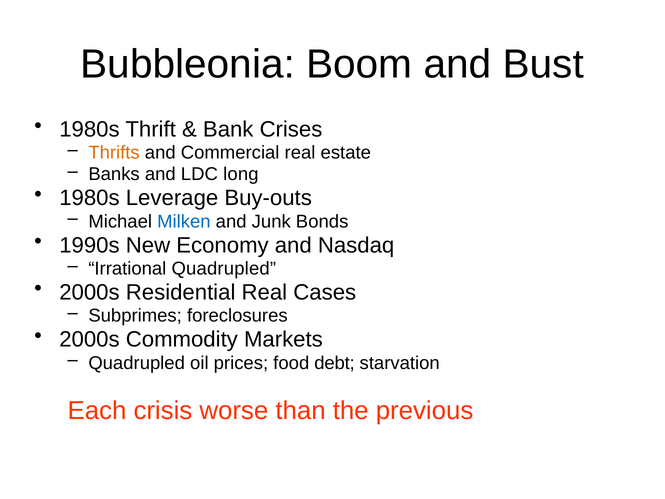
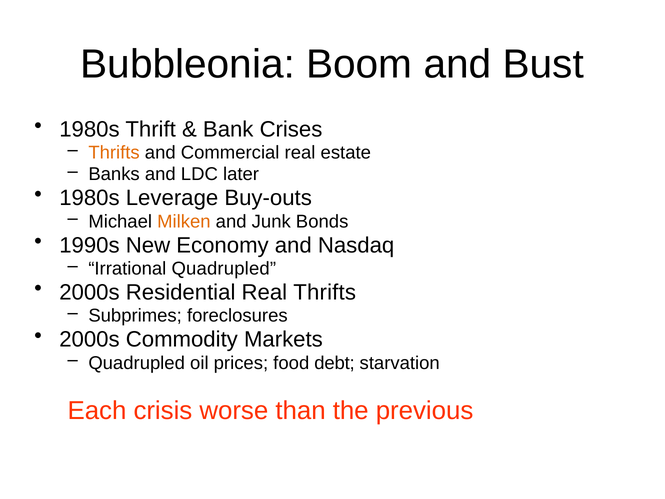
long: long -> later (241, 174)
Milken colour: blue -> orange (184, 221)
Real Cases: Cases -> Thrifts (325, 292)
